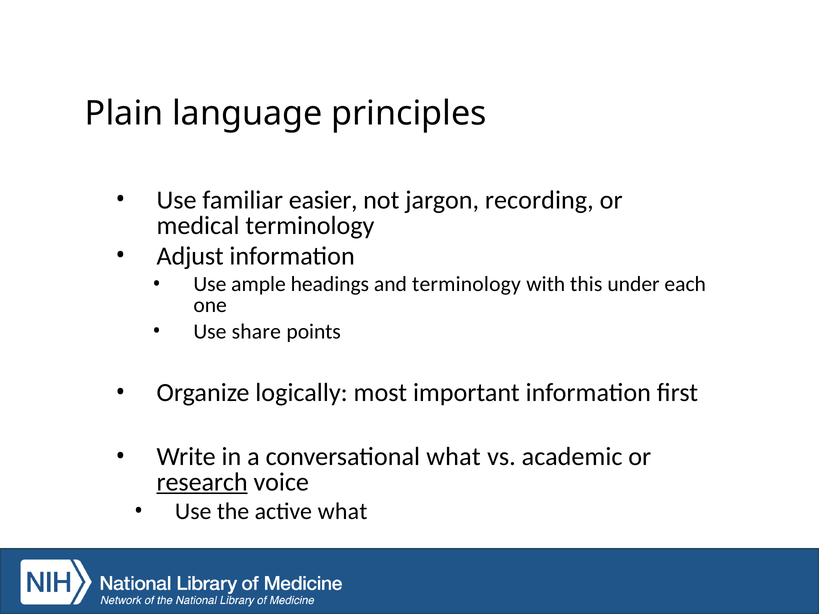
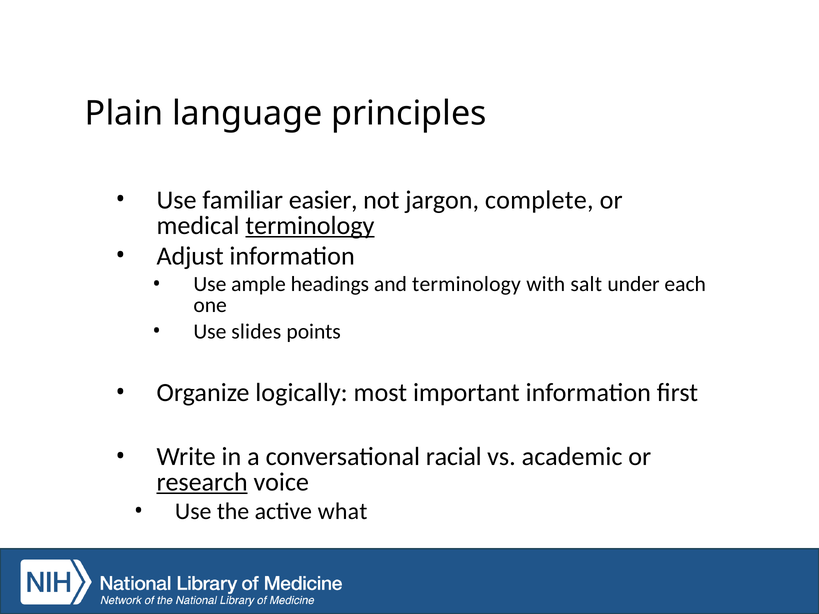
recording: recording -> complete (539, 200)
terminology underline: none -> present (310, 225)
this: this -> salt (586, 284)
share: share -> slides (256, 332)
conversational what: what -> racial (454, 457)
